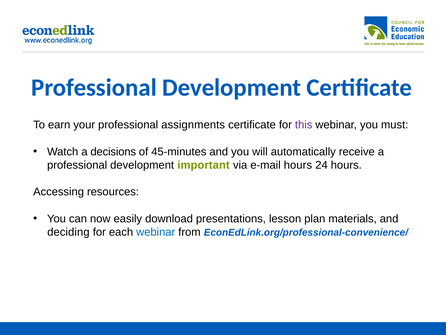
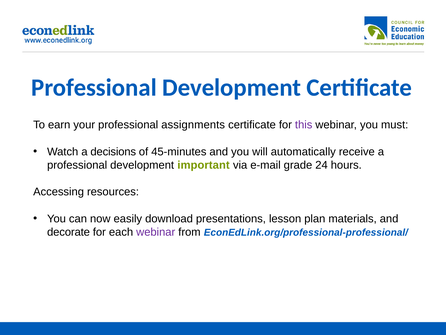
e-mail hours: hours -> grade (298, 165)
deciding: deciding -> decorate (69, 232)
webinar colour: blue -> purple (156, 232)
EconEdLink.org/professional-convenience/: EconEdLink.org/professional-convenience/ -> EconEdLink.org/professional-professional/ (306, 232)
